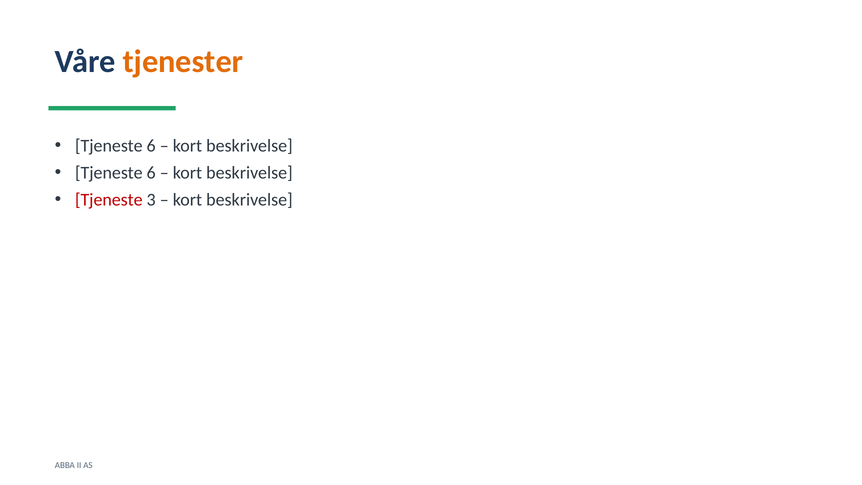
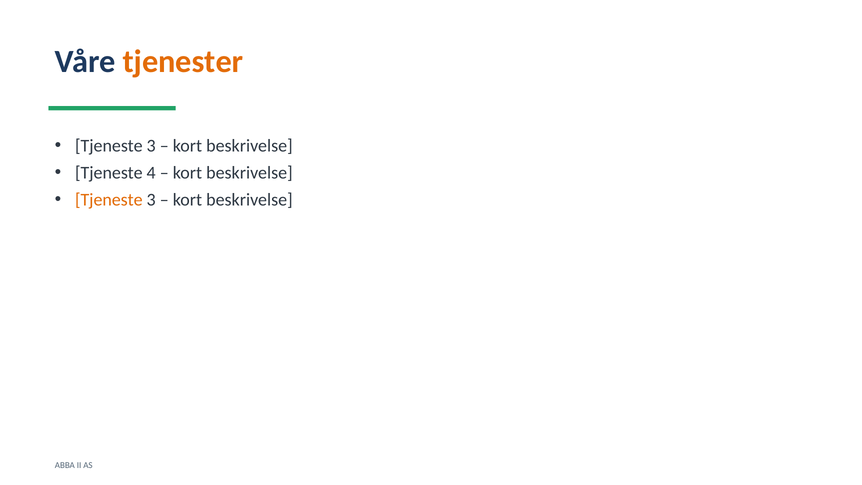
6: 6 -> 3 (151, 146)
6: 6 -> 4 (151, 173)
Tjeneste colour: red -> orange (109, 200)
